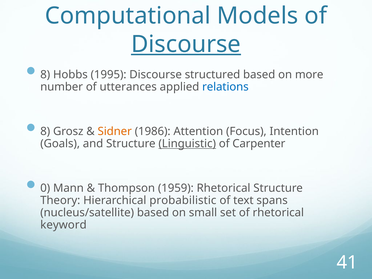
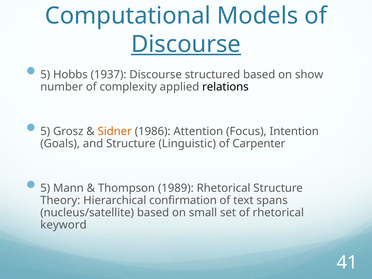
8: 8 -> 5 (45, 75)
1995: 1995 -> 1937 (109, 75)
more: more -> show (309, 75)
utterances: utterances -> complexity (128, 87)
relations colour: blue -> black (225, 87)
8: 8 -> 5 (45, 131)
Linguistic underline: present -> none (187, 144)
0: 0 -> 5 (45, 188)
1959: 1959 -> 1989 (176, 188)
probabilistic: probabilistic -> confirmation (183, 200)
